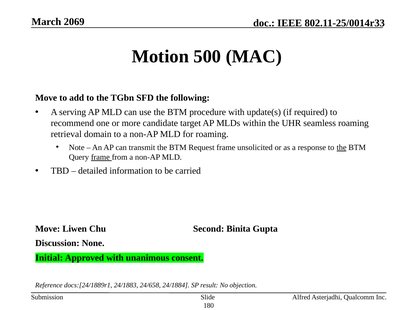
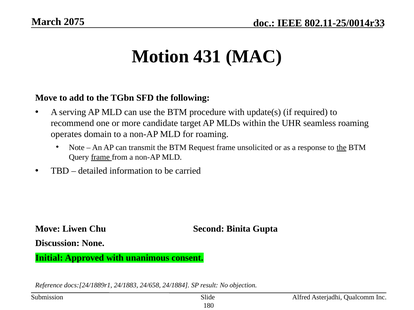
2069: 2069 -> 2075 (74, 22)
500: 500 -> 431 (207, 56)
retrieval: retrieval -> operates (66, 134)
